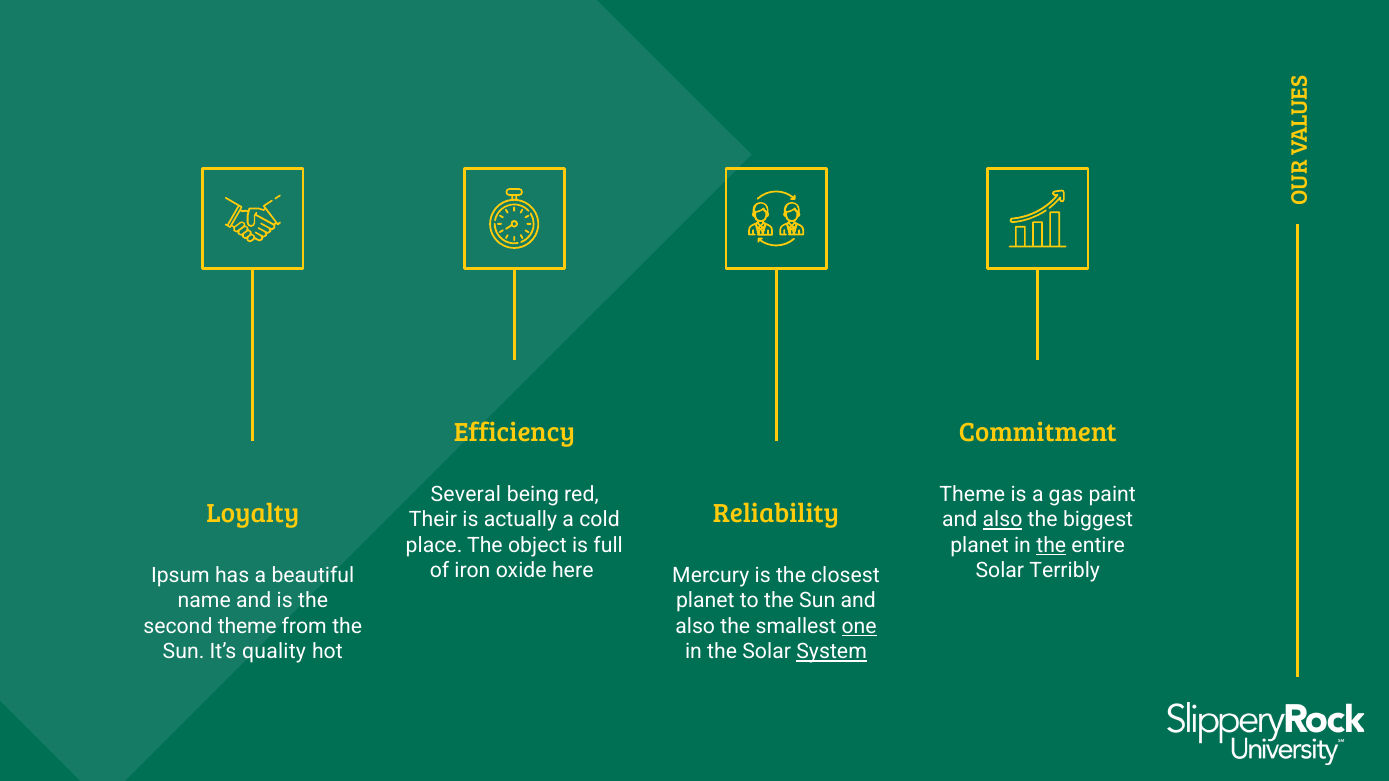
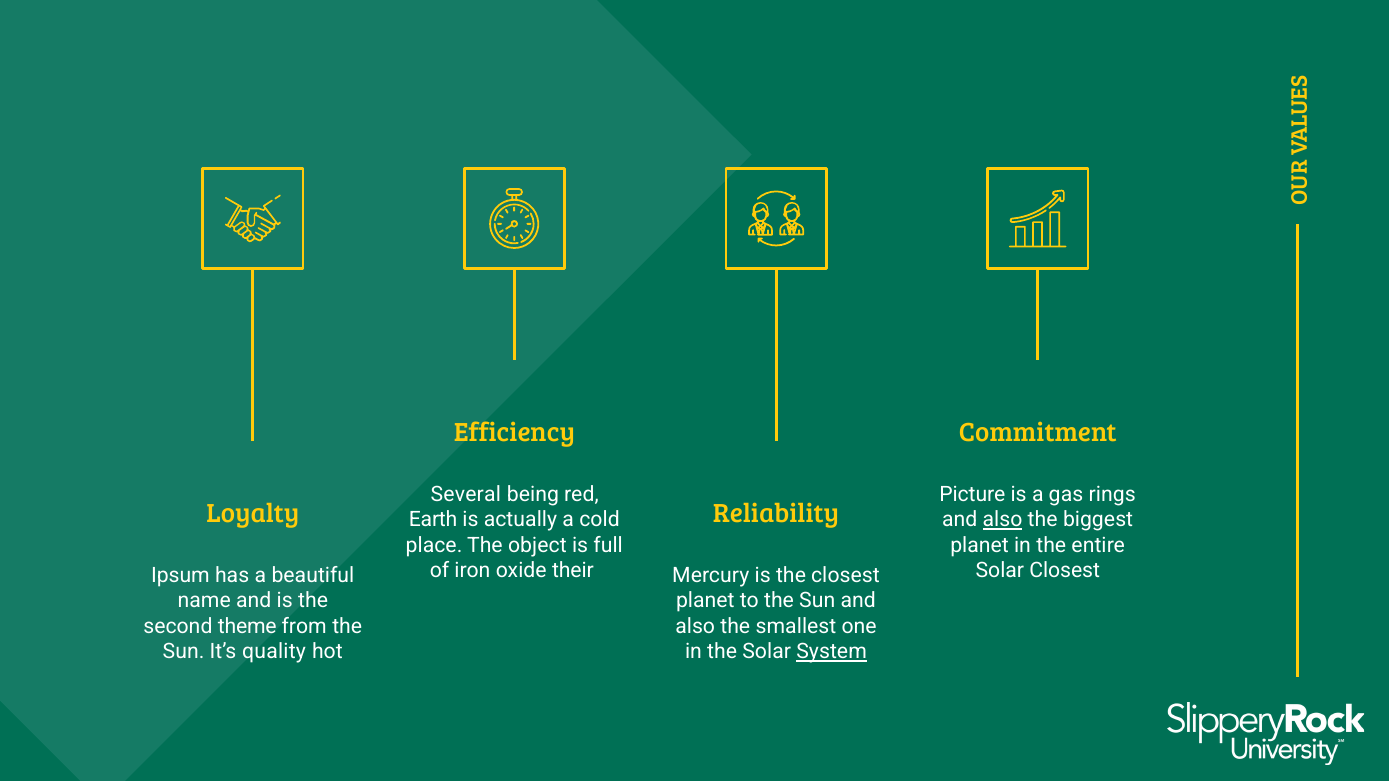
Theme: Theme -> Picture (972, 495)
paint: paint -> rings (1112, 495)
Their: Their -> Earth (433, 520)
the underline: present -> none (1051, 546)
here: here -> their (573, 571)
Solar Terribly: Terribly -> Closest (1065, 571)
one underline: present -> none (859, 627)
